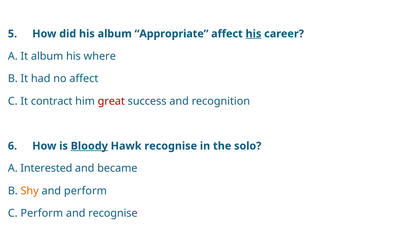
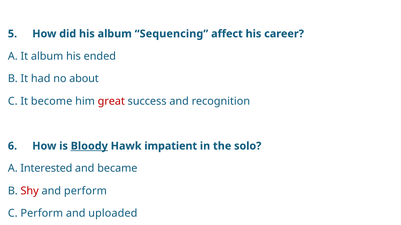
Appropriate: Appropriate -> Sequencing (171, 34)
his underline: present -> none (253, 34)
where: where -> ended (100, 56)
no affect: affect -> about (84, 79)
contract: contract -> become (52, 101)
Hawk recognise: recognise -> impatient (171, 146)
Shy colour: orange -> red (30, 191)
and recognise: recognise -> uploaded (113, 214)
